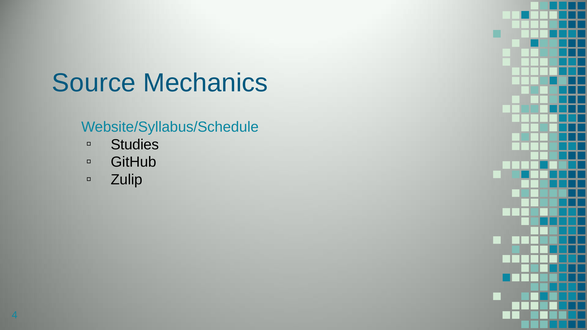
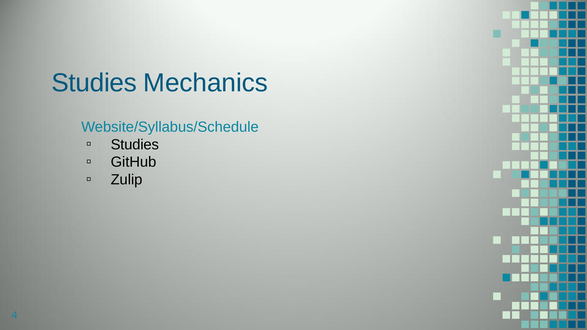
Source: Source -> Studies (94, 83)
